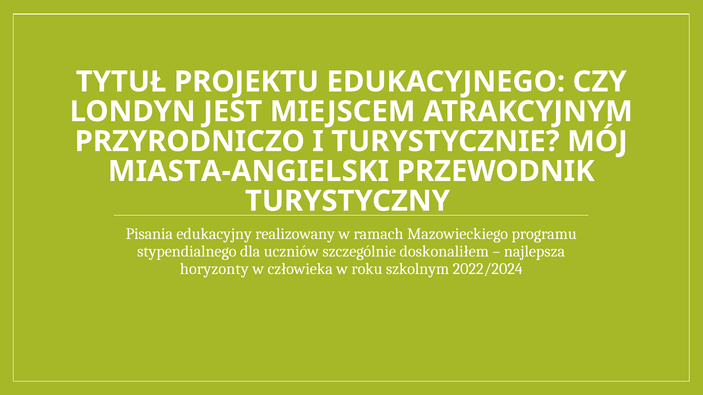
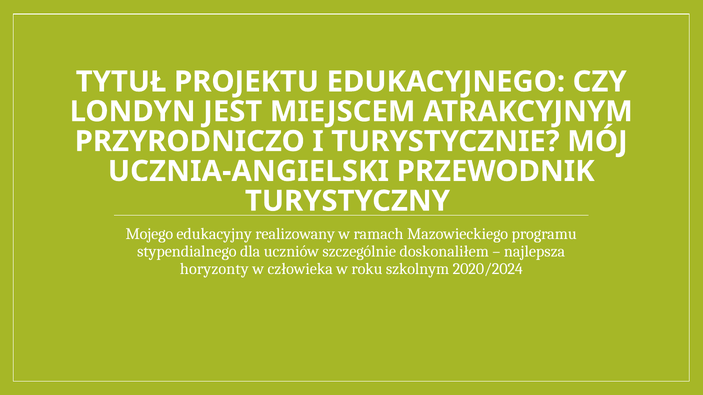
MIASTA-ANGIELSKI: MIASTA-ANGIELSKI -> UCZNIA-ANGIELSKI (248, 171)
Pisania: Pisania -> Mojego (149, 234)
2022/2024: 2022/2024 -> 2020/2024 (488, 269)
